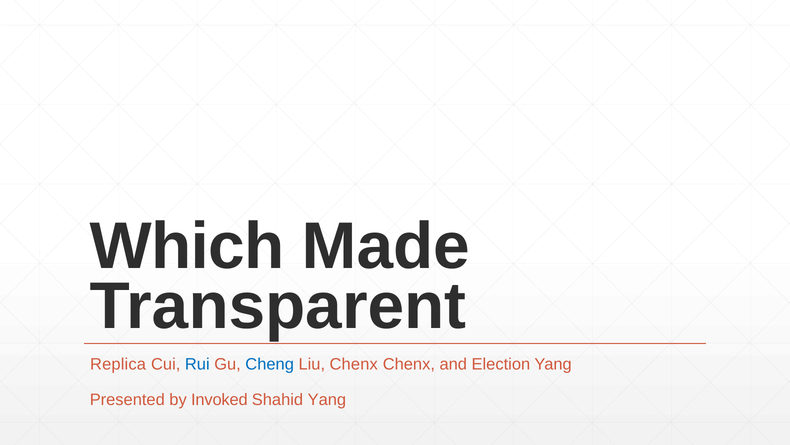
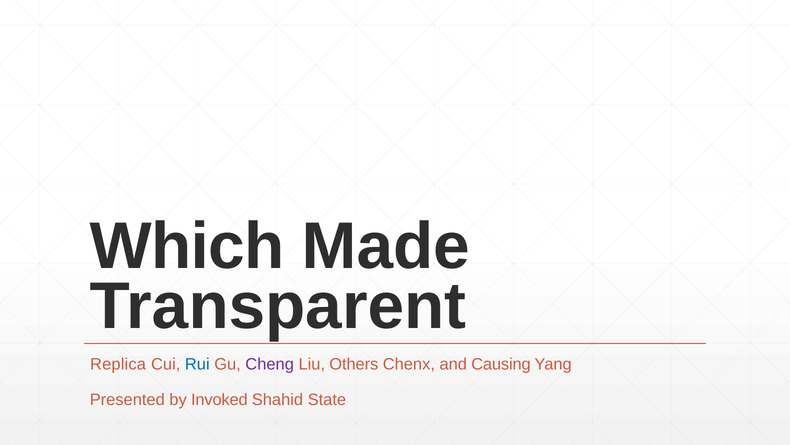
Cheng colour: blue -> purple (270, 364)
Liu Chenx: Chenx -> Others (354, 364)
Election: Election -> Causing (501, 364)
Shahid Yang: Yang -> State (327, 399)
